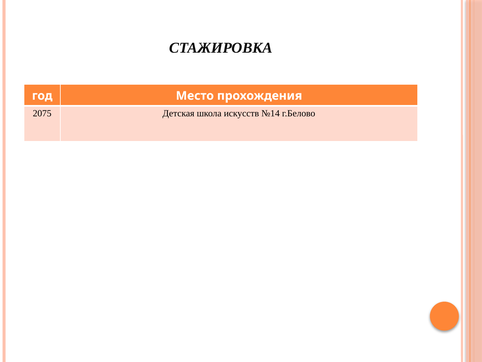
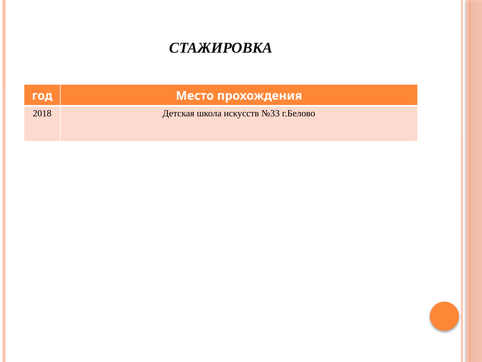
2075: 2075 -> 2018 (42, 113)
№14: №14 -> №33 (271, 113)
